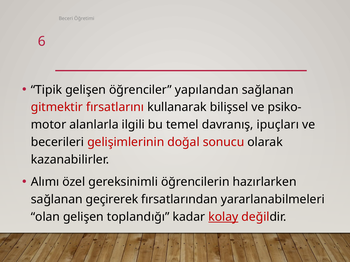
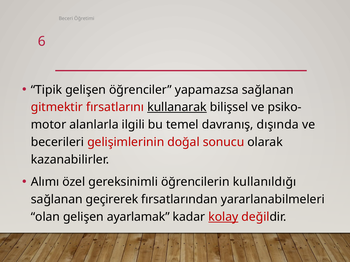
yapılandan: yapılandan -> yapamazsa (207, 90)
kullanarak underline: none -> present (177, 107)
ipuçları: ipuçları -> dışında (278, 125)
hazırlarken: hazırlarken -> kullanıldığı (265, 182)
toplandığı: toplandığı -> ayarlamak (138, 217)
